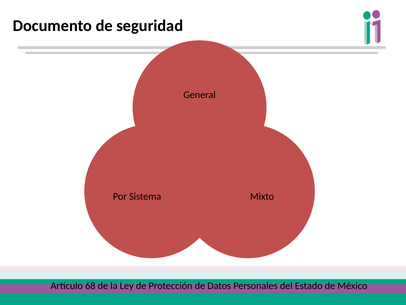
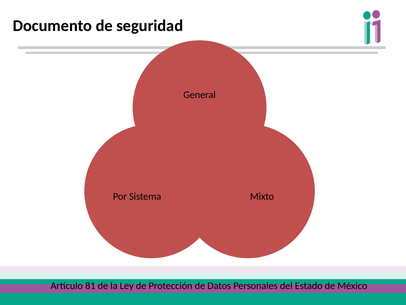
68: 68 -> 81 (90, 285)
